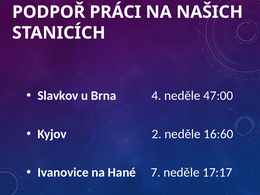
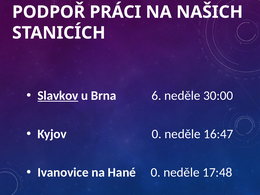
Slavkov underline: none -> present (58, 96)
4: 4 -> 6 (156, 96)
47:00: 47:00 -> 30:00 (218, 96)
Kyjov 2: 2 -> 0 (157, 134)
16:60: 16:60 -> 16:47 (218, 134)
Hané 7: 7 -> 0 (156, 172)
17:17: 17:17 -> 17:48 (217, 172)
